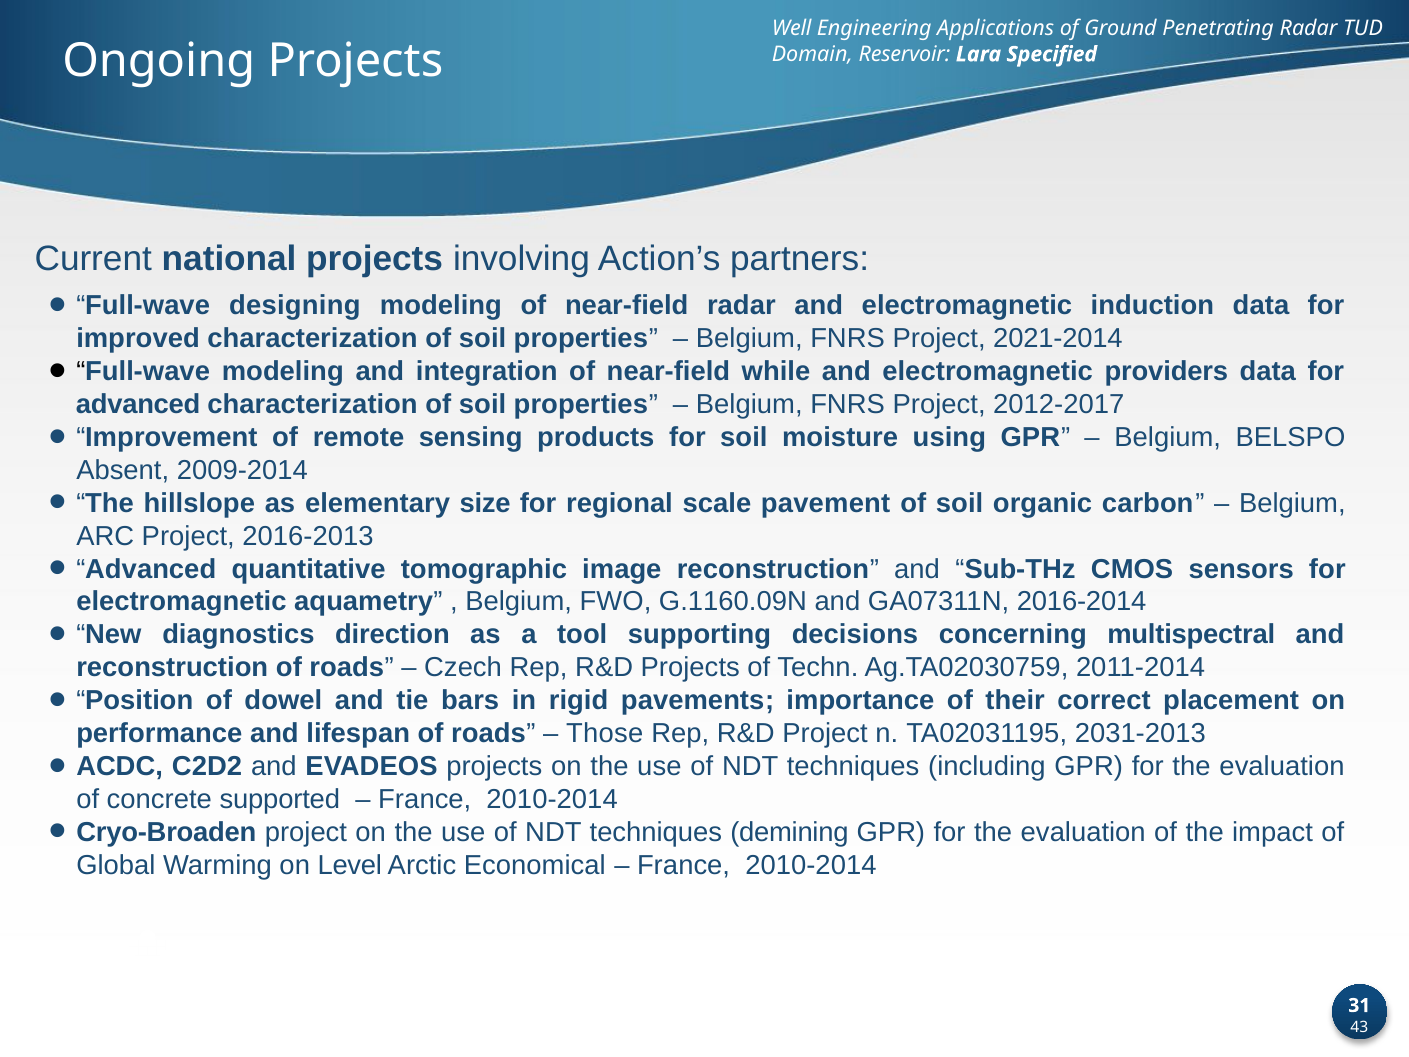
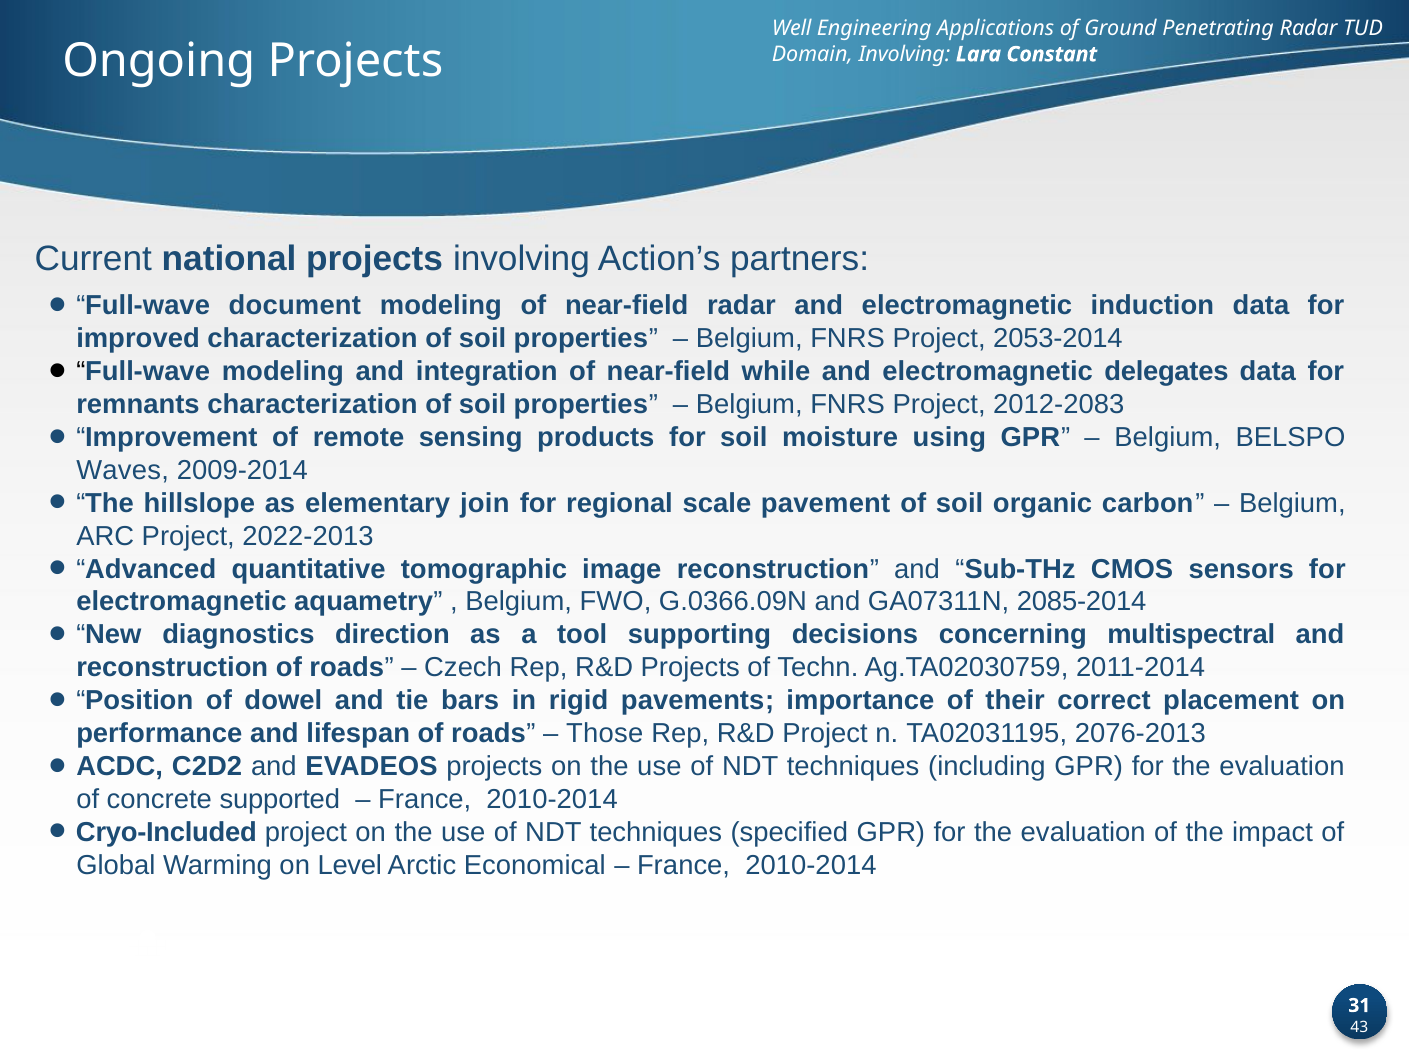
Domain Reservoir: Reservoir -> Involving (904, 54)
Specified: Specified -> Constant (1052, 54)
designing: designing -> document (295, 306)
2021-2014: 2021-2014 -> 2053-2014 (1058, 339)
providers: providers -> delegates (1166, 371)
advanced: advanced -> remnants (138, 404)
2012-2017: 2012-2017 -> 2012-2083 (1059, 404)
Absent: Absent -> Waves (123, 470)
size: size -> join (485, 503)
2016-2013: 2016-2013 -> 2022-2013 (308, 536)
G.1160.09N: G.1160.09N -> G.0366.09N (733, 602)
2016-2014: 2016-2014 -> 2085-2014 (1082, 602)
2031-2013: 2031-2013 -> 2076-2013 (1140, 733)
Cryo-Broaden: Cryo-Broaden -> Cryo-Included (166, 832)
demining: demining -> specified (789, 832)
